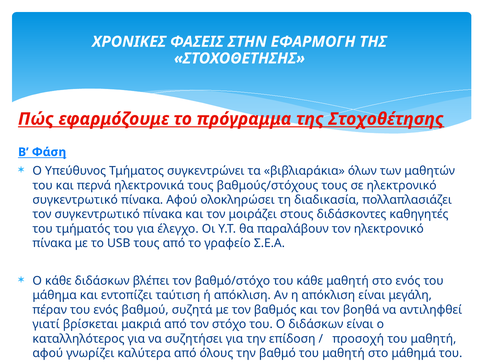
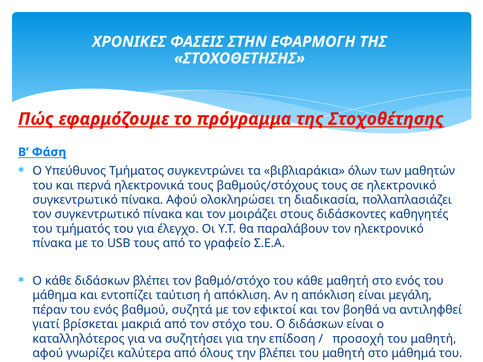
βαθμός: βαθμός -> εφικτοί (275, 310)
την βαθμό: βαθμό -> βλέπει (277, 353)
